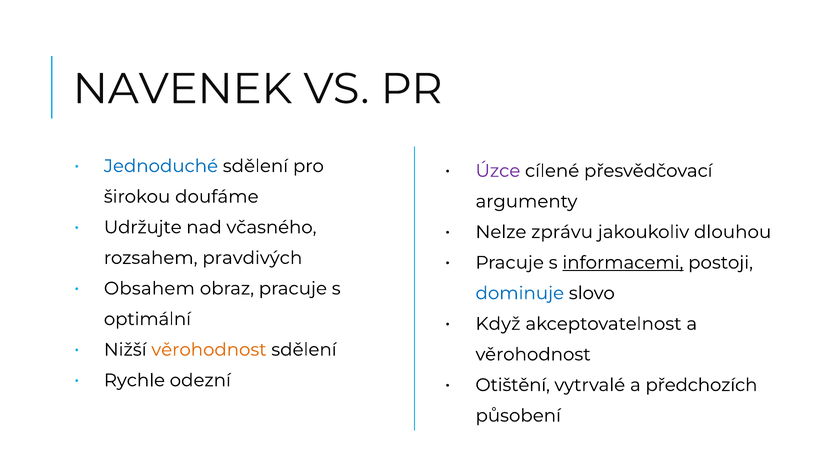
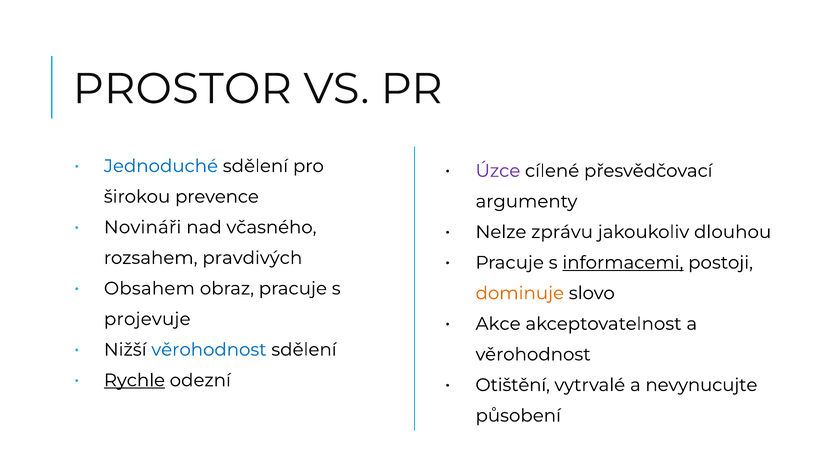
NAVENEK: NAVENEK -> PROSTOR (182, 89)
doufáme: doufáme -> prevence (217, 197)
Udržujte: Udržujte -> Novináři (143, 227)
dominuje colour: blue -> orange (520, 293)
optimální: optimální -> projevuje (147, 319)
Když: Když -> Akce (498, 324)
věrohodnost colour: orange -> blue (209, 350)
Rychle underline: none -> present (134, 381)
předchozích: předchozích -> nevynucujte (701, 385)
